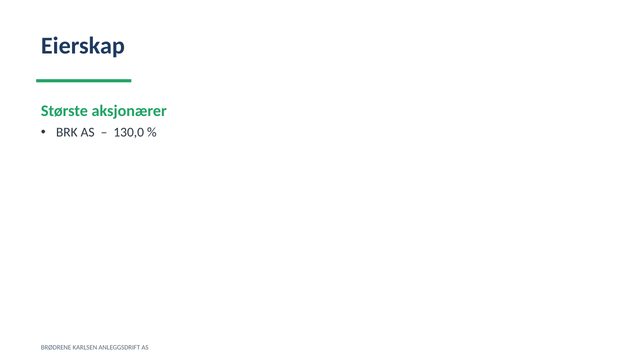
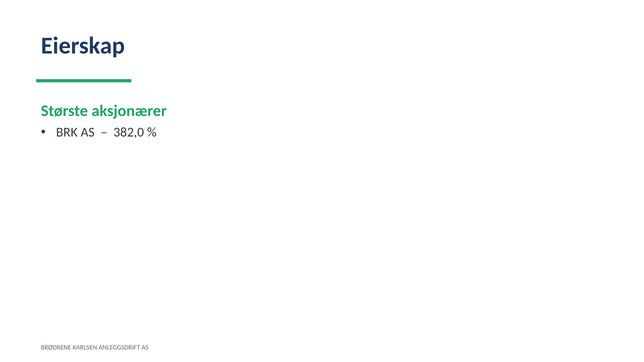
130,0: 130,0 -> 382,0 (129, 132)
